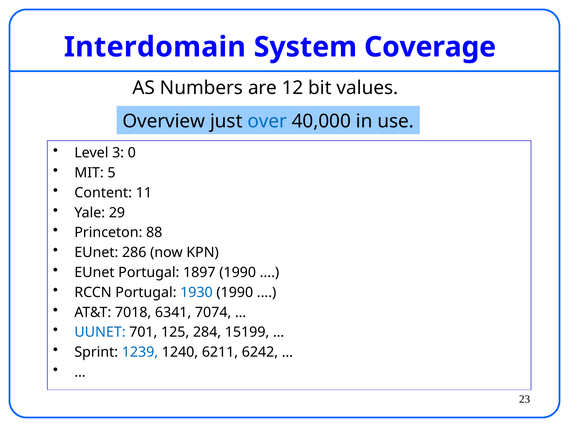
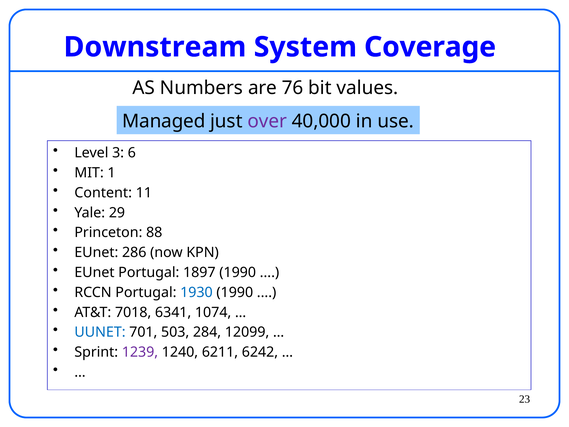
Interdomain: Interdomain -> Downstream (155, 47)
12: 12 -> 76 (293, 88)
Overview: Overview -> Managed (164, 121)
over colour: blue -> purple (267, 121)
0: 0 -> 6 (132, 153)
5: 5 -> 1 (111, 173)
7074: 7074 -> 1074 (213, 312)
125: 125 -> 503 (175, 332)
15199: 15199 -> 12099 (247, 332)
1239 colour: blue -> purple (140, 352)
